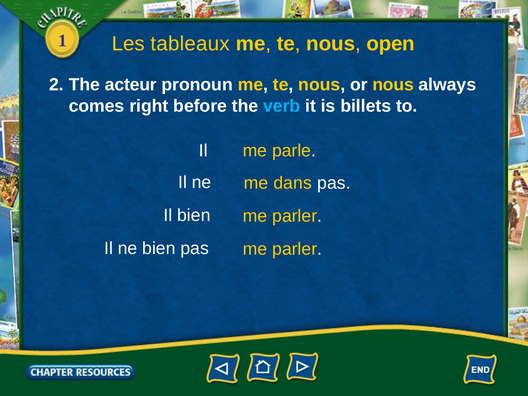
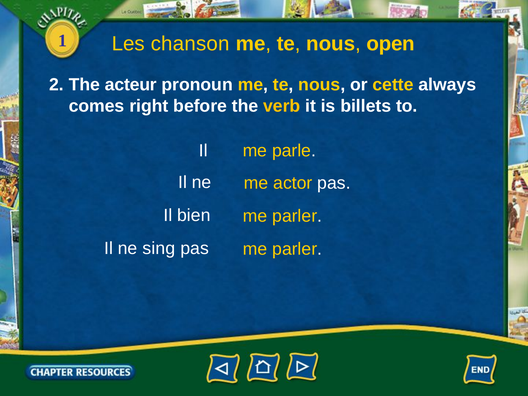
tableaux: tableaux -> chanson (190, 44)
or nous: nous -> cette (393, 85)
verb colour: light blue -> yellow (282, 106)
dans: dans -> actor (293, 183)
ne bien: bien -> sing (159, 248)
